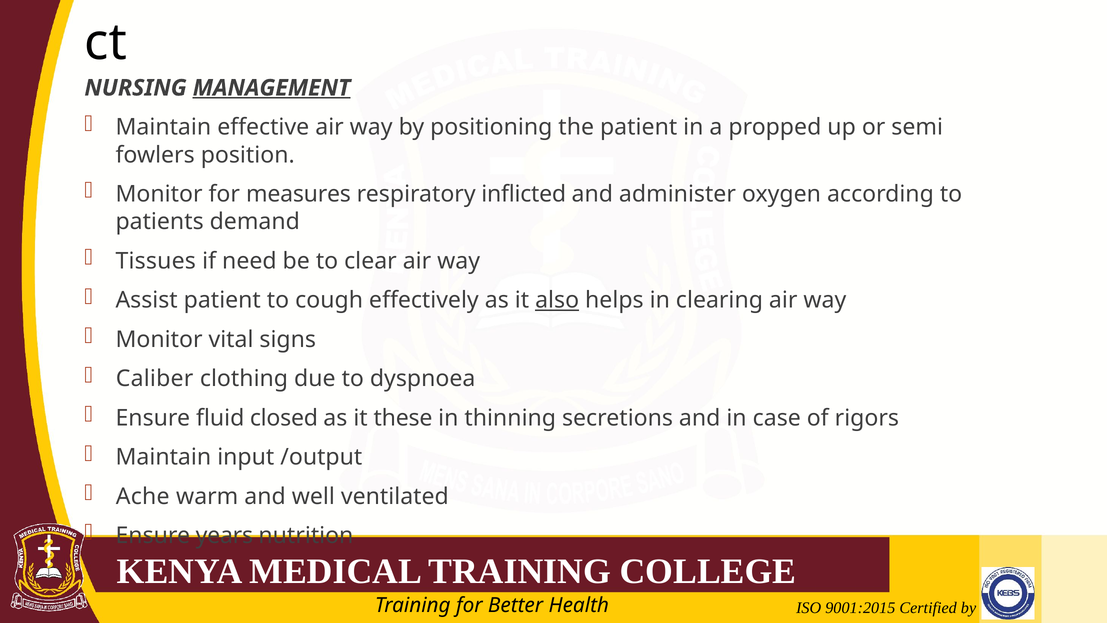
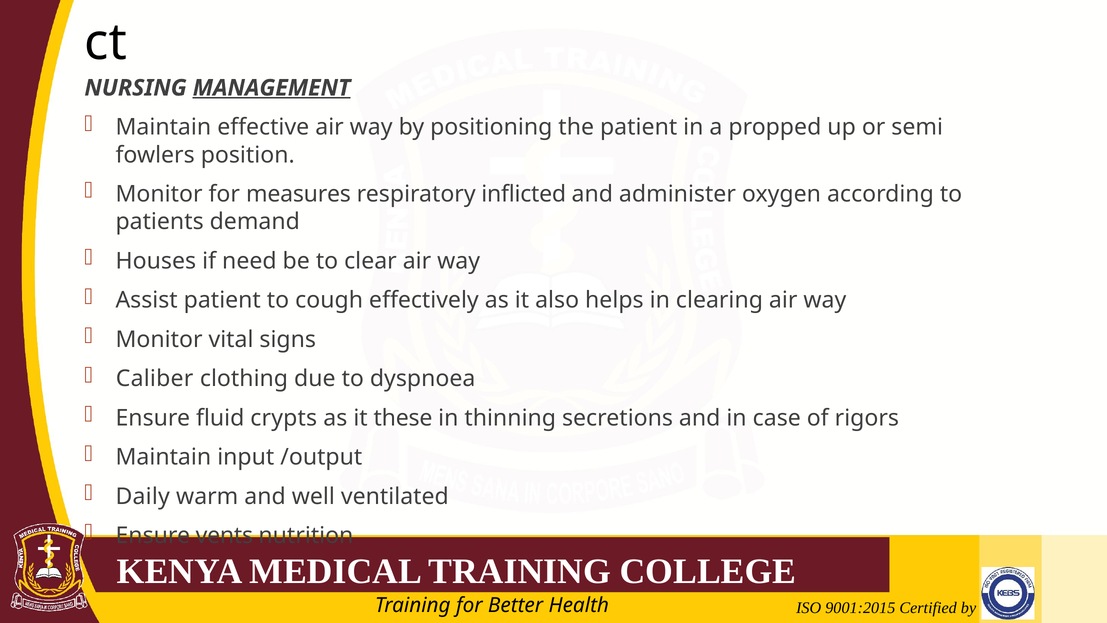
Tissues: Tissues -> Houses (156, 261)
also underline: present -> none (557, 300)
closed: closed -> crypts (284, 418)
Ache: Ache -> Daily (143, 496)
years: years -> vents (224, 536)
